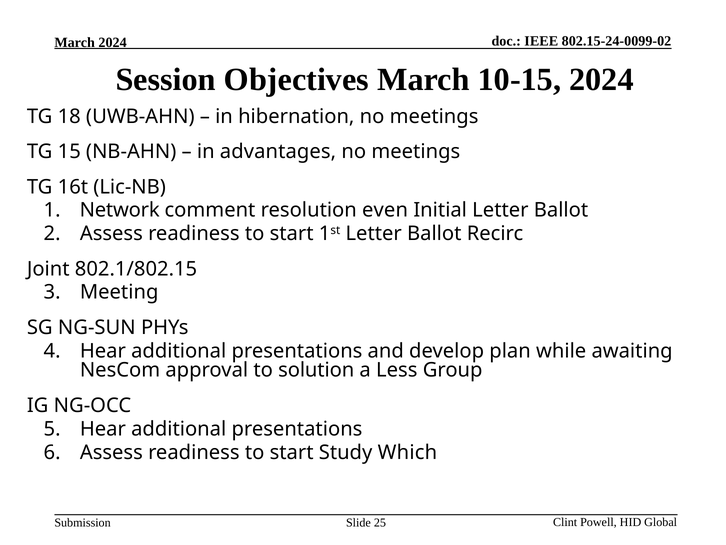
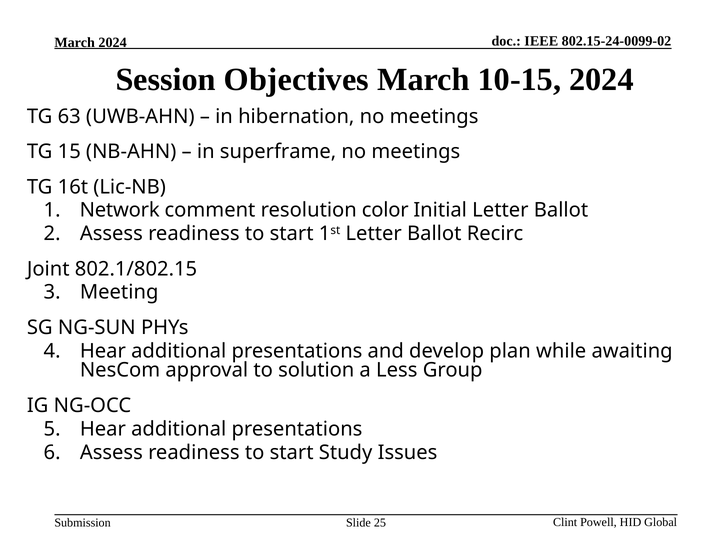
18: 18 -> 63 (69, 116)
advantages: advantages -> superframe (278, 152)
even: even -> color (385, 210)
Which: Which -> Issues (408, 452)
